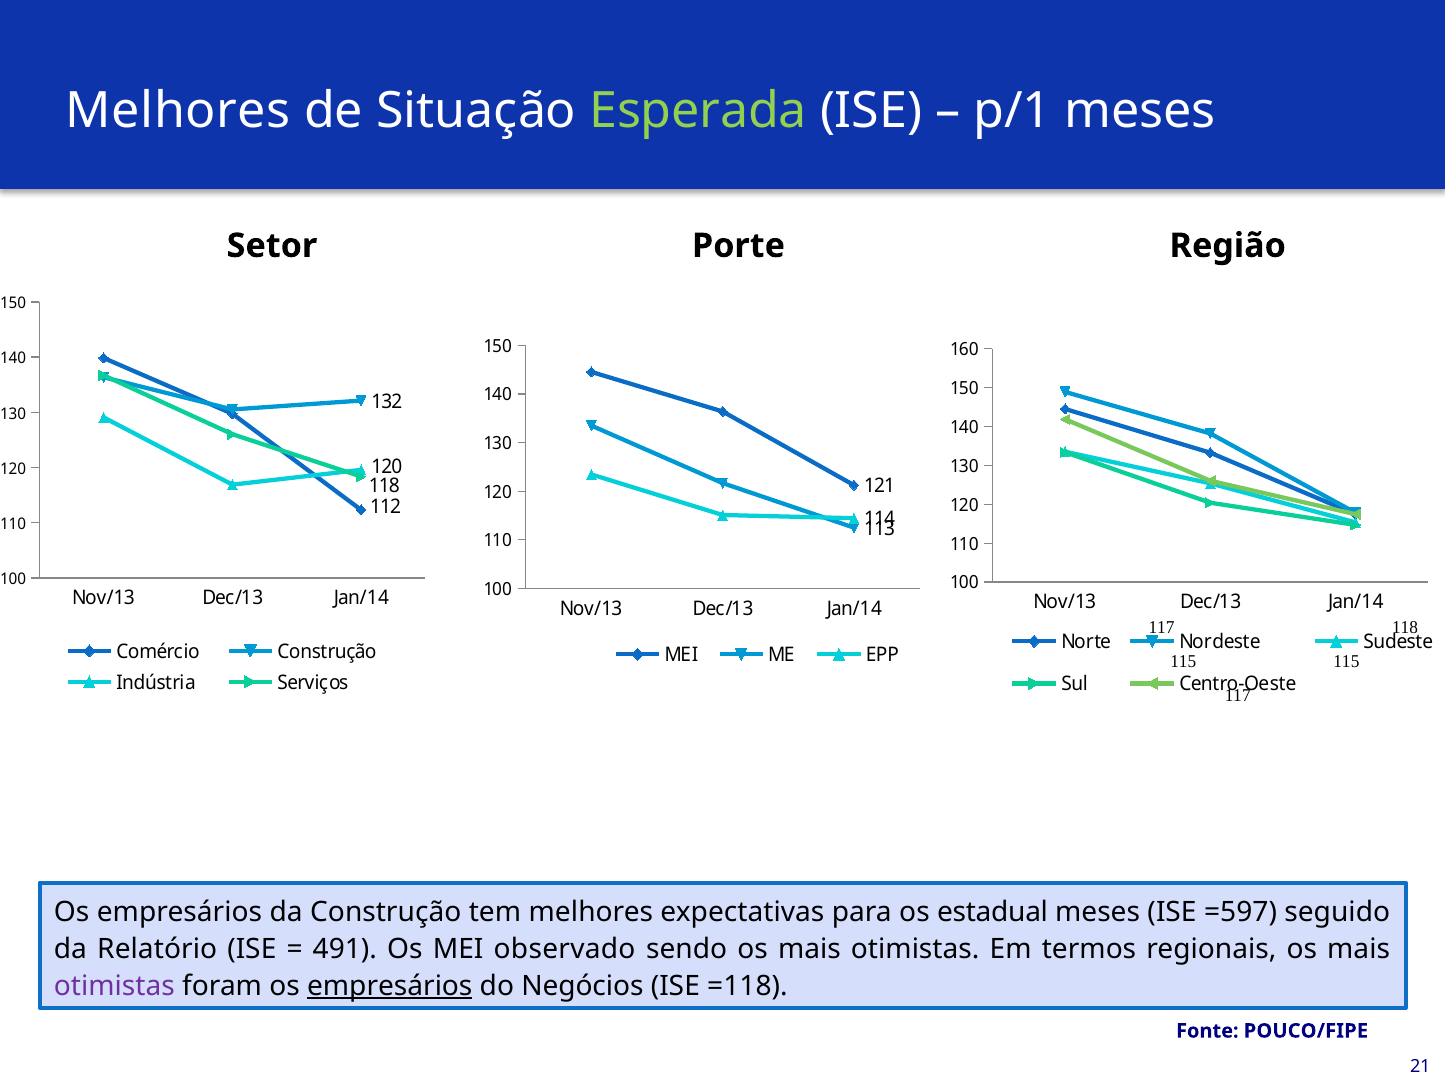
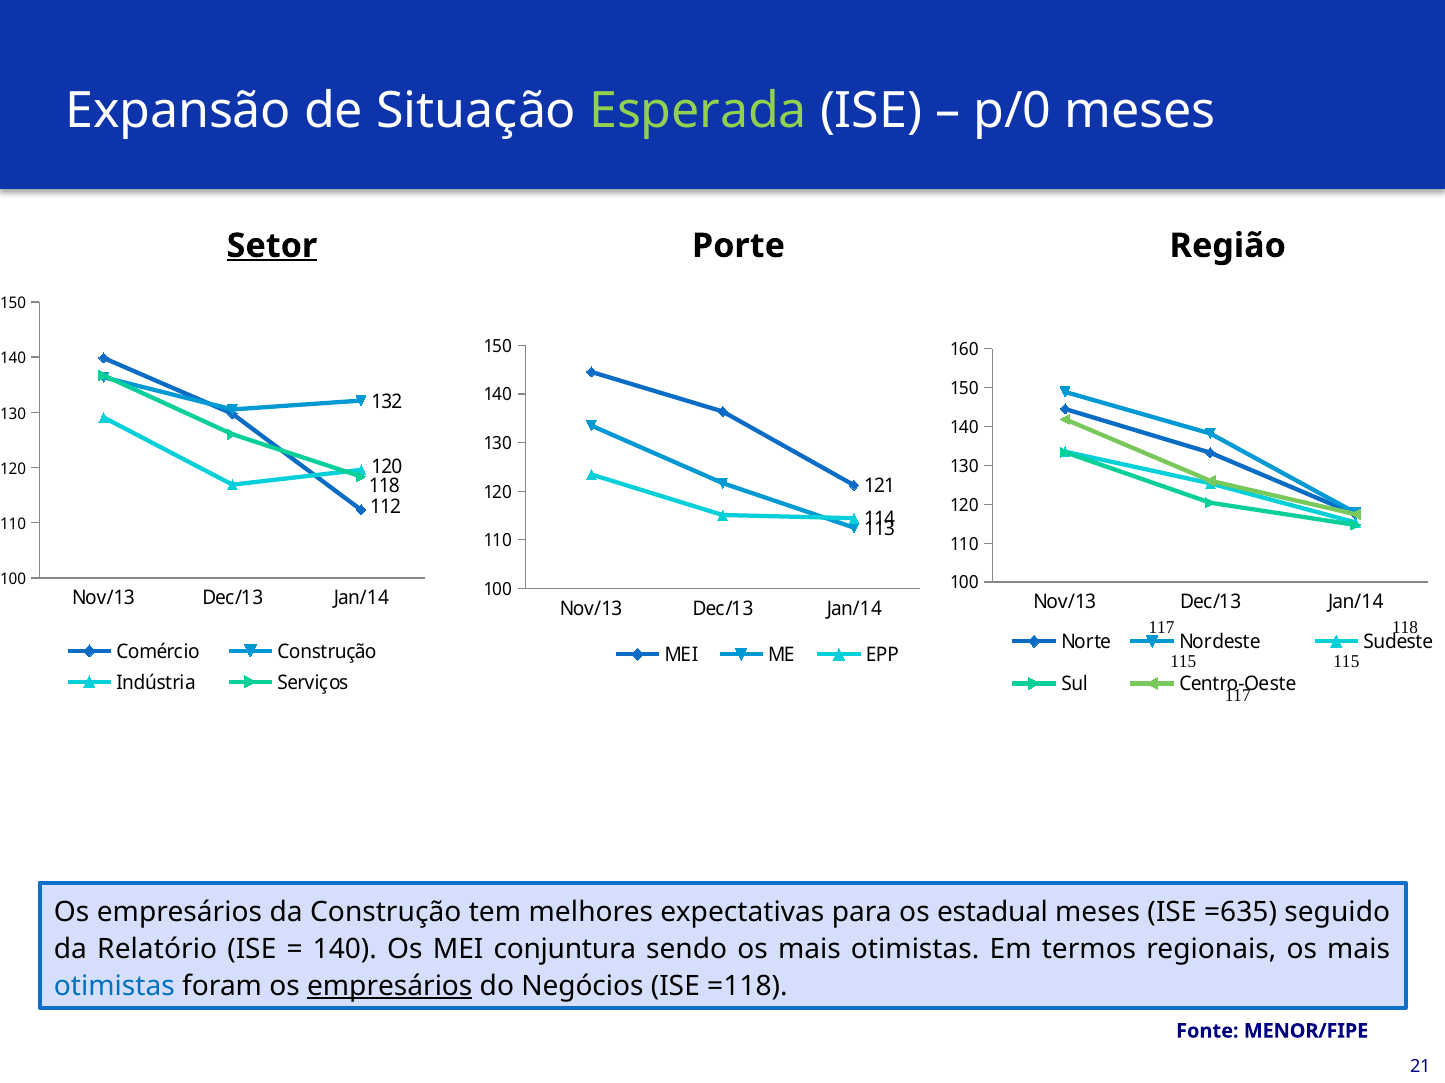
Melhores: Melhores -> Expansão (178, 111)
p/1: p/1 -> p/0 (1013, 111)
Setor underline: none -> present (272, 246)
=597: =597 -> =635 (1241, 913)
491: 491 -> 140 (345, 950)
observado: observado -> conjuntura (565, 950)
otimistas colour: purple -> blue (114, 987)
POUCO/FIPE: POUCO/FIPE -> MENOR/FIPE (1306, 1032)
